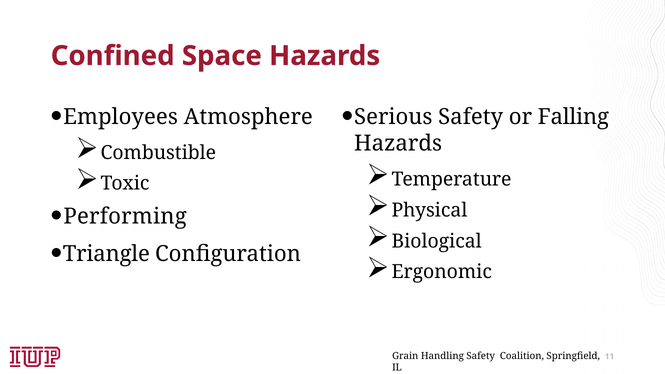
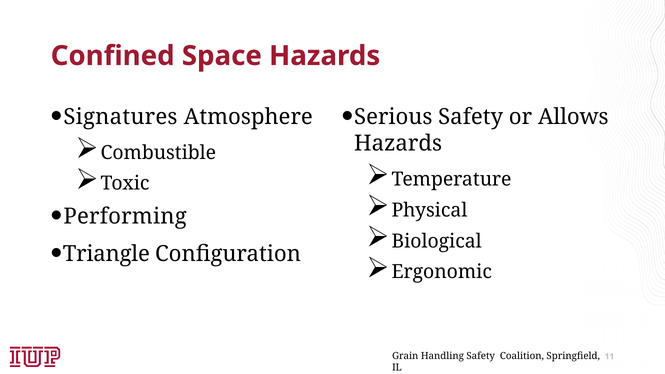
Employees: Employees -> Signatures (120, 117)
Falling: Falling -> Allows (573, 117)
